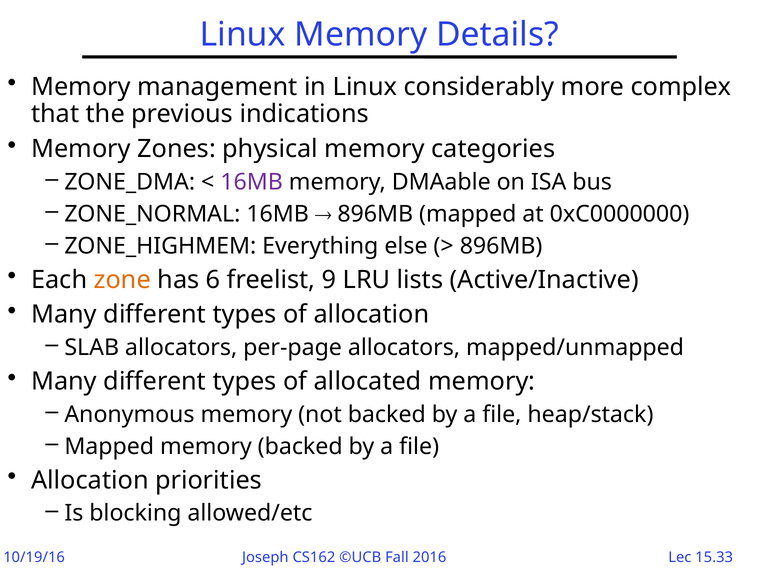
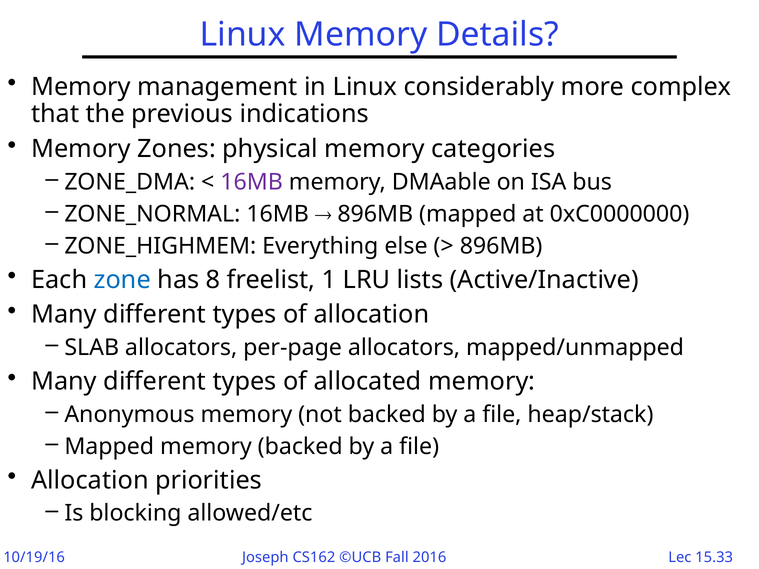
zone colour: orange -> blue (122, 280)
6: 6 -> 8 (213, 280)
9: 9 -> 1 (329, 280)
